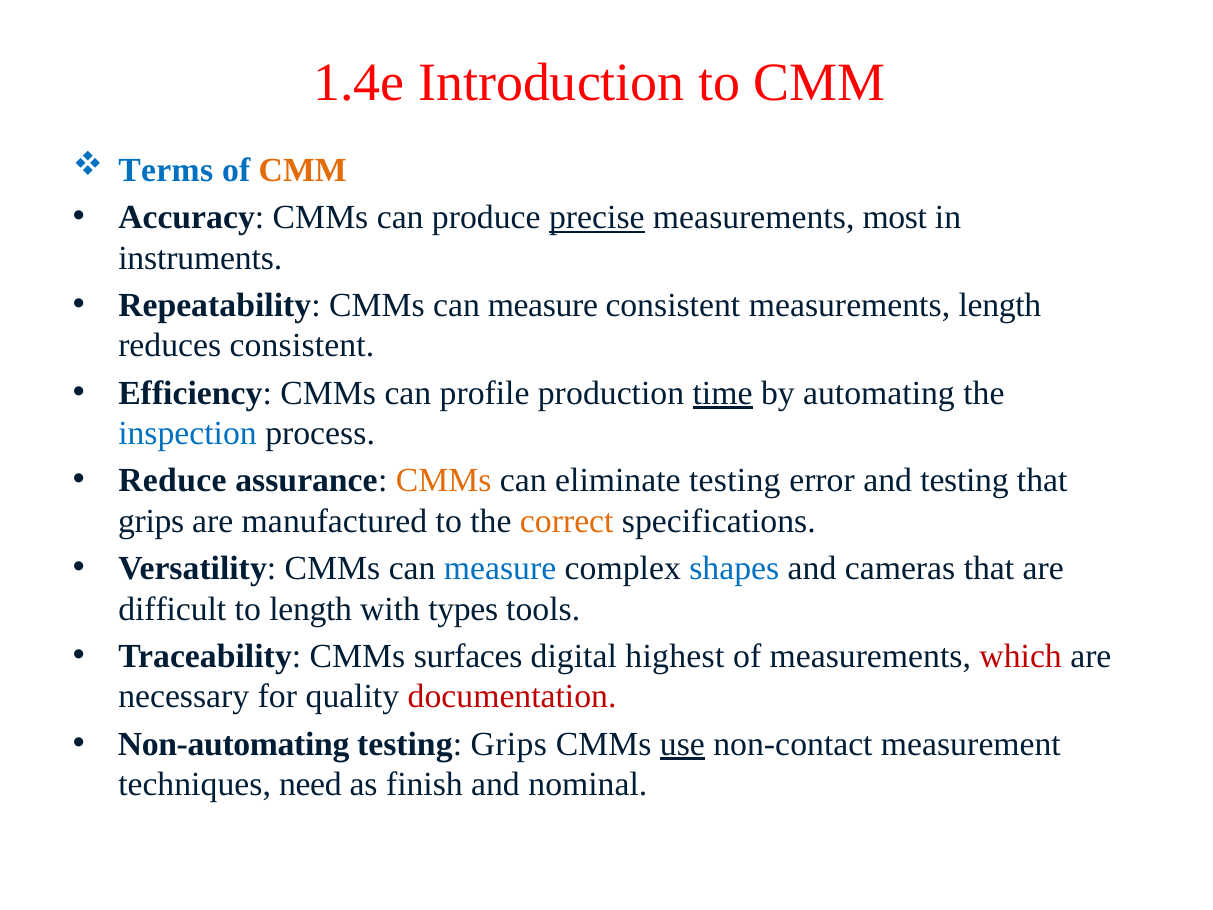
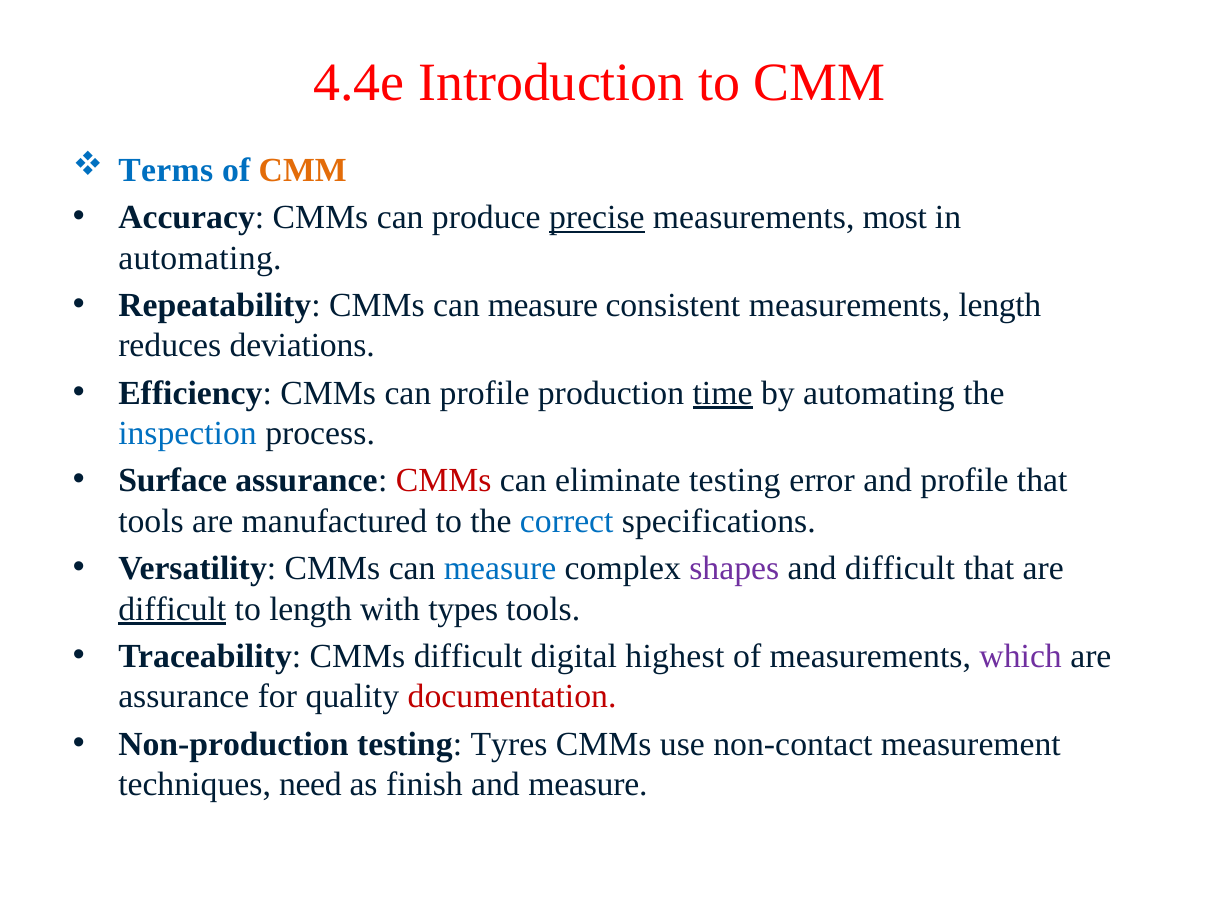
1.4e: 1.4e -> 4.4e (359, 83)
instruments: instruments -> automating (200, 258)
reduces consistent: consistent -> deviations (302, 346)
Reduce: Reduce -> Surface (173, 481)
CMMs colour: orange -> red (444, 481)
and testing: testing -> profile (965, 481)
grips: grips -> tools (151, 521)
correct colour: orange -> blue (567, 521)
shapes colour: blue -> purple (734, 568)
and cameras: cameras -> difficult (900, 568)
difficult underline: none -> present (172, 609)
CMMs surfaces: surfaces -> difficult (468, 656)
which colour: red -> purple (1021, 656)
necessary: necessary -> assurance (184, 697)
Non-automating: Non-automating -> Non-production (233, 744)
testing Grips: Grips -> Tyres (509, 744)
use underline: present -> none (682, 744)
and nominal: nominal -> measure (588, 784)
